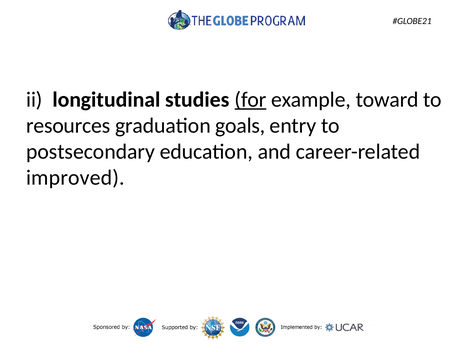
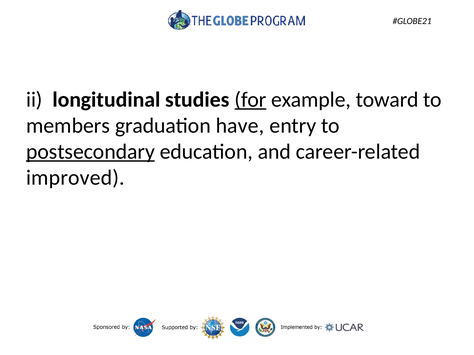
resources: resources -> members (68, 126)
goals: goals -> have (240, 126)
postsecondary underline: none -> present (90, 152)
